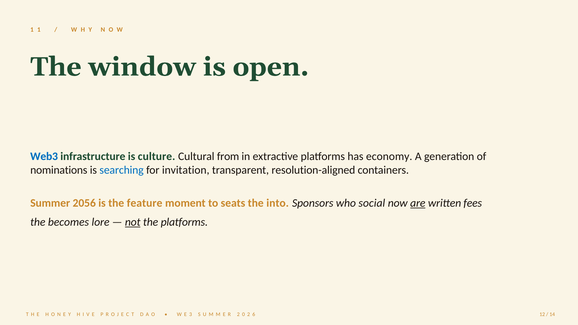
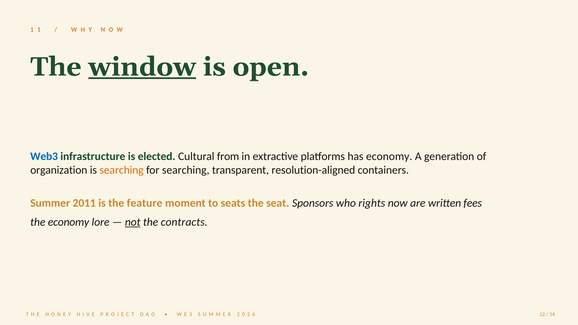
window underline: none -> present (142, 67)
culture: culture -> elected (157, 156)
nominations: nominations -> organization (59, 170)
searching colour: blue -> orange (122, 170)
for invitation: invitation -> searching (186, 170)
2056: 2056 -> 2011 (84, 203)
into: into -> seat (278, 203)
social: social -> rights (372, 203)
are underline: present -> none (418, 203)
the becomes: becomes -> economy (69, 222)
the platforms: platforms -> contracts (184, 222)
